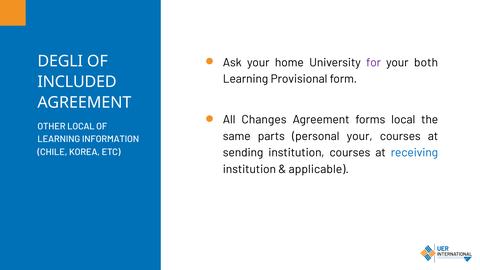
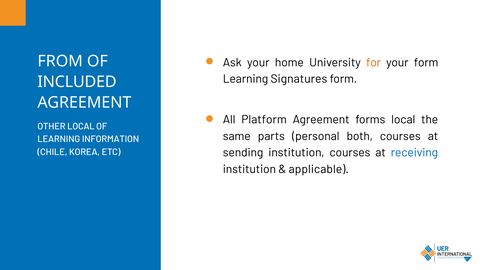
DEGLI: DEGLI -> FROM (60, 61)
for colour: purple -> orange (374, 62)
your both: both -> form (426, 62)
Provisional: Provisional -> Signatures (299, 79)
Changes: Changes -> Platform (264, 120)
personal your: your -> both (360, 136)
